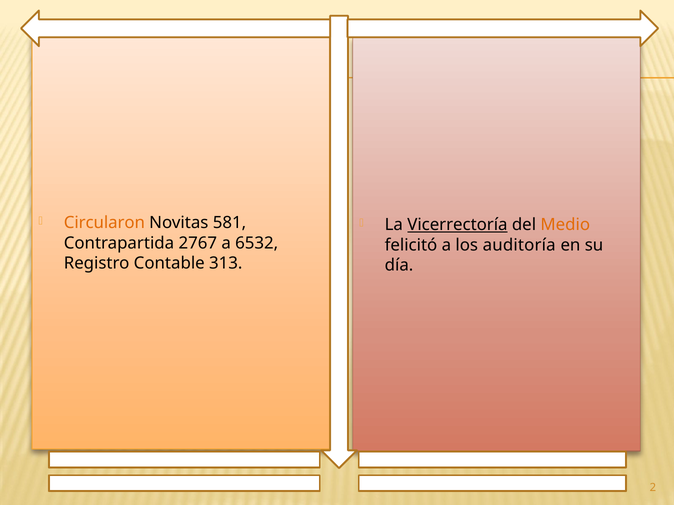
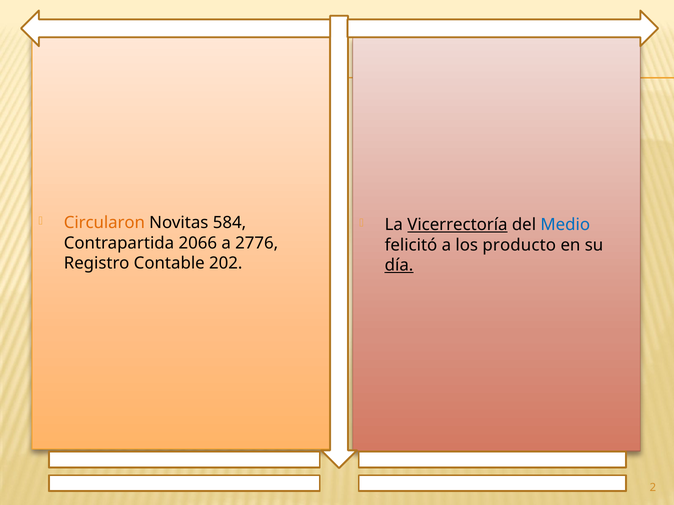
581: 581 -> 584 (229, 223)
Medio colour: orange -> blue (565, 225)
2767: 2767 -> 2066 (198, 243)
6532: 6532 -> 2776 (257, 243)
auditoría: auditoría -> producto (519, 245)
313: 313 -> 202 (226, 264)
día underline: none -> present (399, 266)
